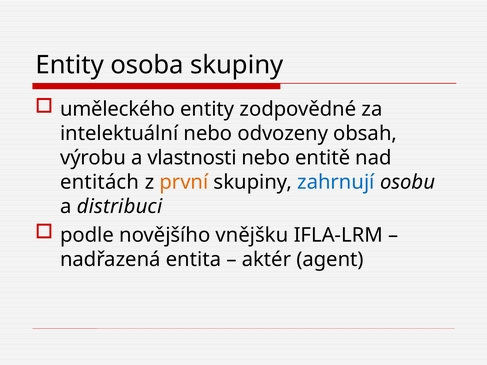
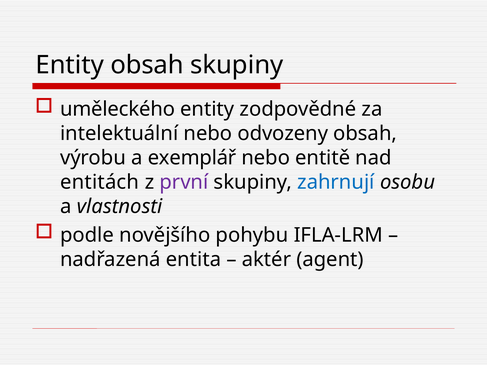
Entity osoba: osoba -> obsah (147, 65)
vlastnosti: vlastnosti -> exemplář (192, 158)
první colour: orange -> purple (184, 182)
distribuci: distribuci -> vlastnosti (120, 207)
vnějšku: vnějšku -> pohybu (252, 235)
